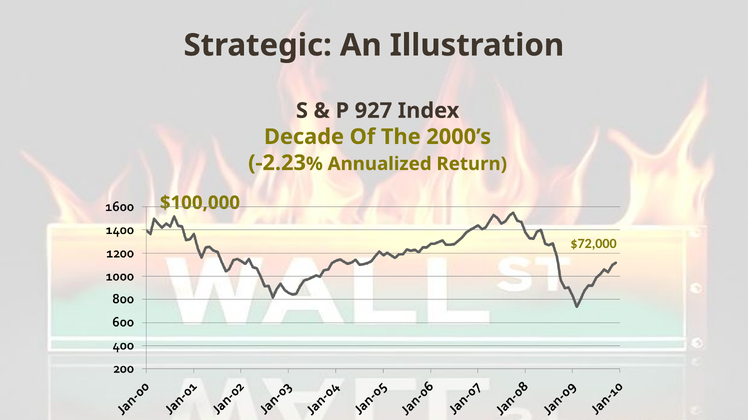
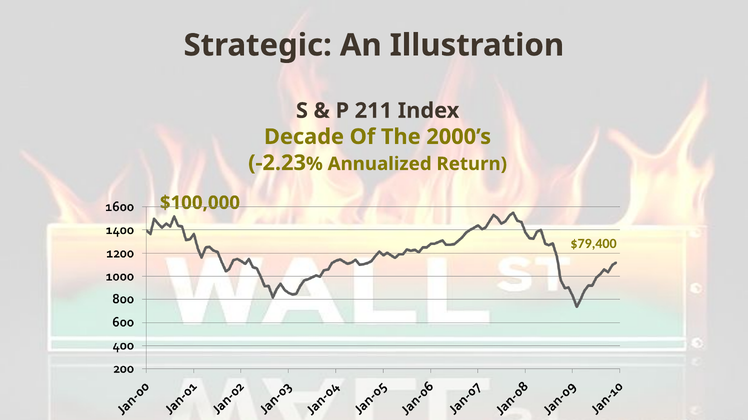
927: 927 -> 211 (373, 111)
$72,000: $72,000 -> $79,400 (594, 244)
